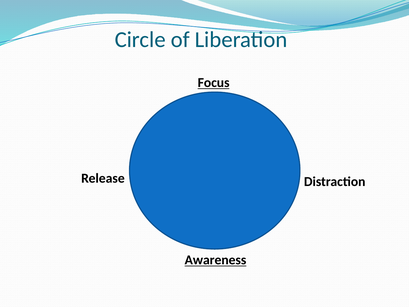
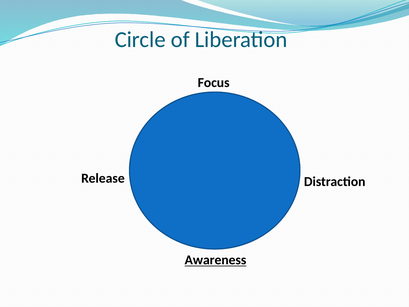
Focus underline: present -> none (214, 83)
